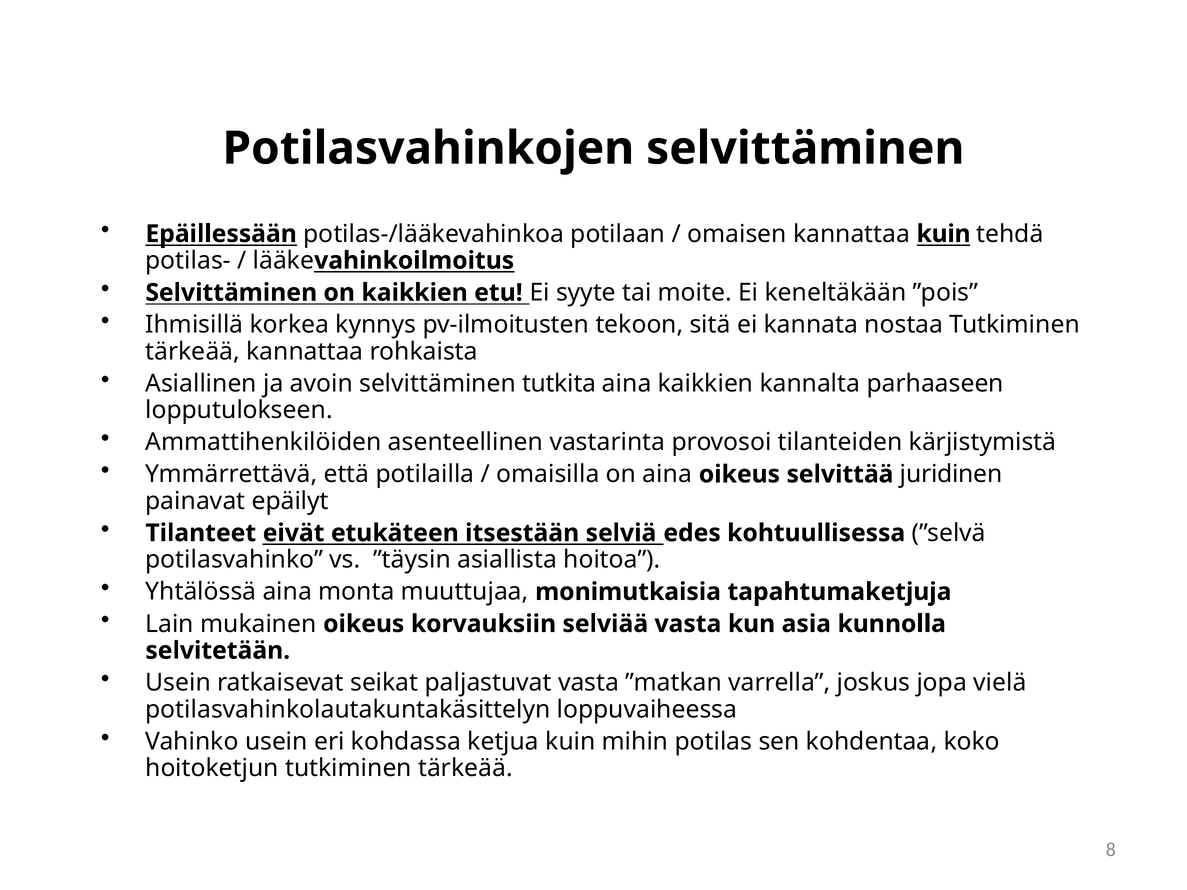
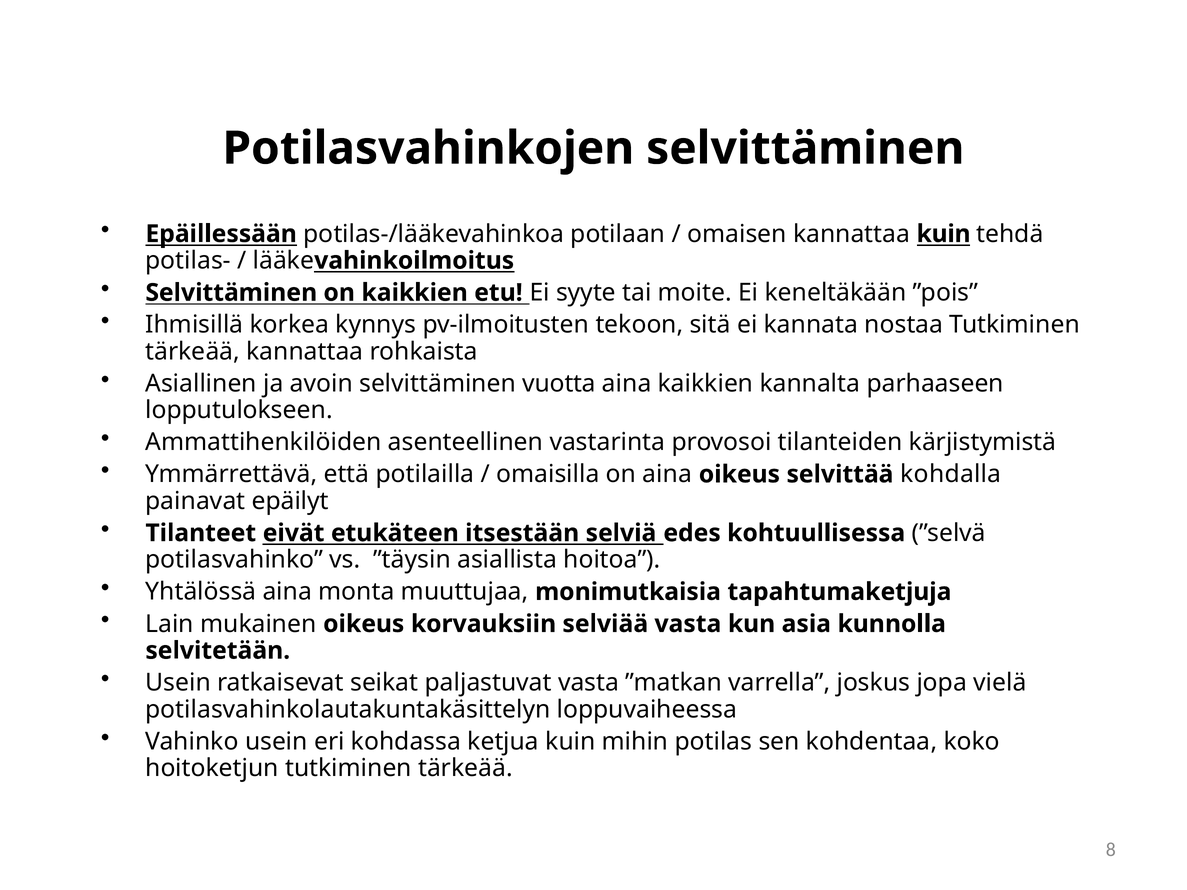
tutkita: tutkita -> vuotta (559, 384)
juridinen: juridinen -> kohdalla (951, 474)
